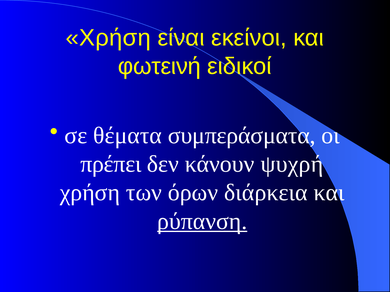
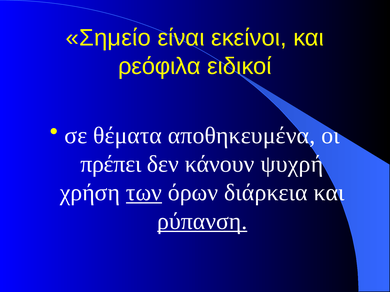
Χρήση: Χρήση -> Σημείο (108, 38)
φωτεινή: φωτεινή -> ρεόφιλα (159, 66)
συμπεράσματα: συμπεράσματα -> αποθηκευμένα (242, 136)
των underline: none -> present (144, 193)
